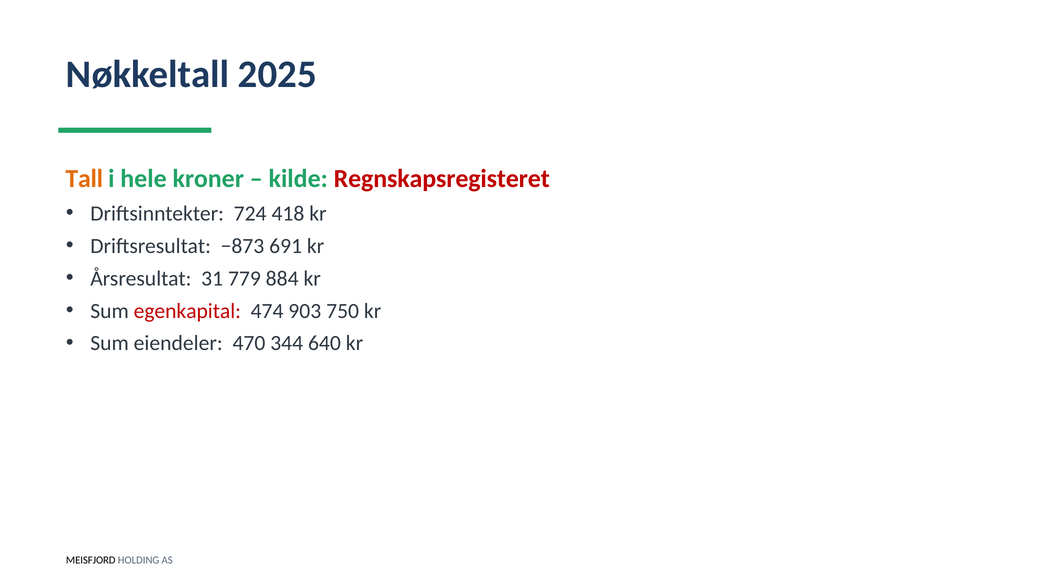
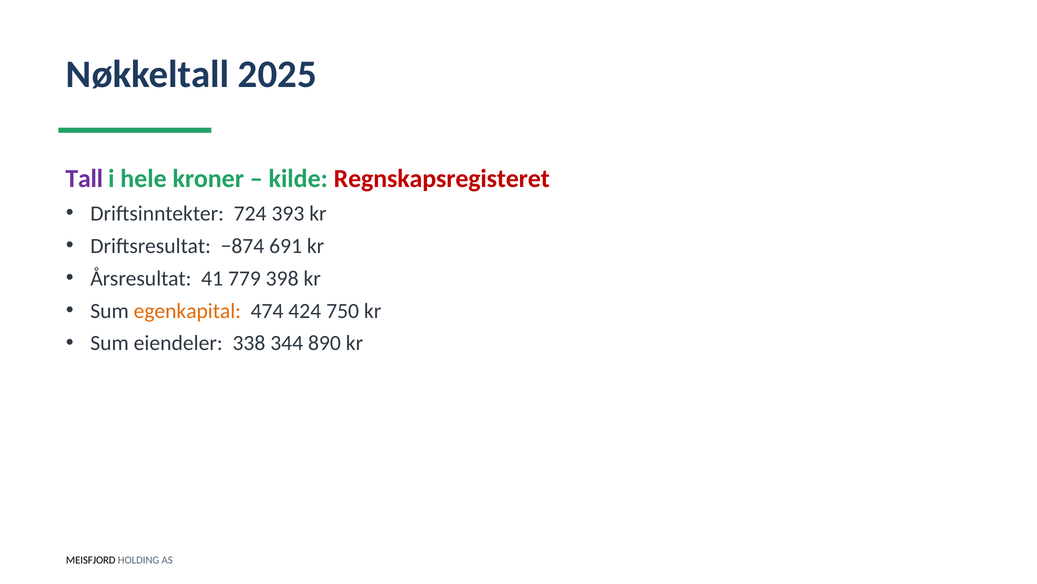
Tall colour: orange -> purple (84, 179)
418: 418 -> 393 (288, 213)
−873: −873 -> −874 (242, 246)
31: 31 -> 41 (212, 278)
884: 884 -> 398 (282, 278)
egenkapital colour: red -> orange (187, 311)
903: 903 -> 424 (305, 311)
470: 470 -> 338 (249, 343)
640: 640 -> 890 (324, 343)
